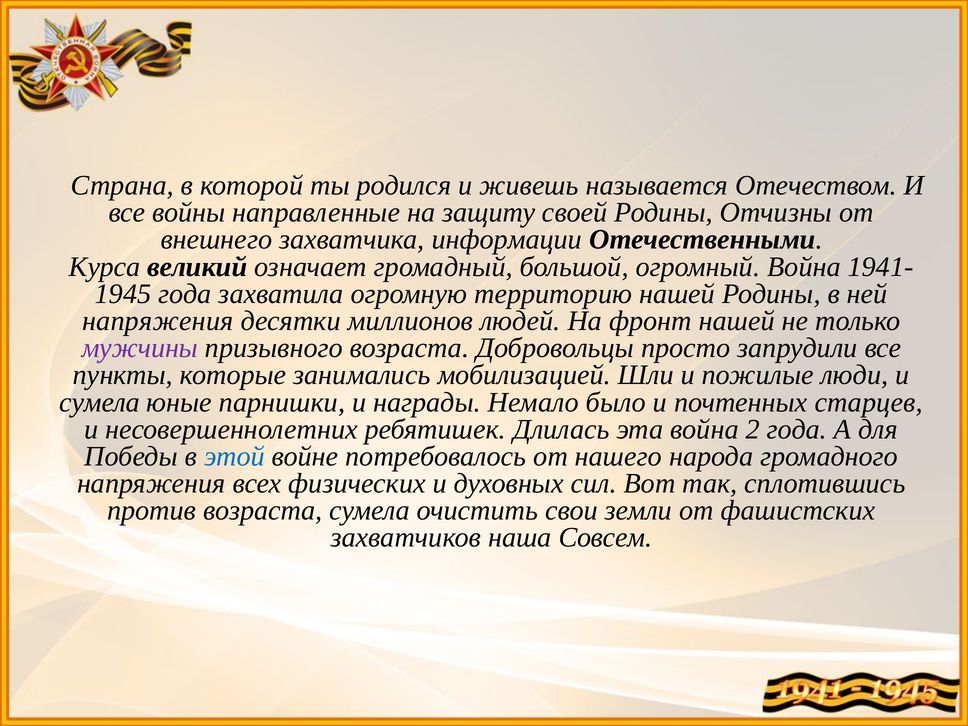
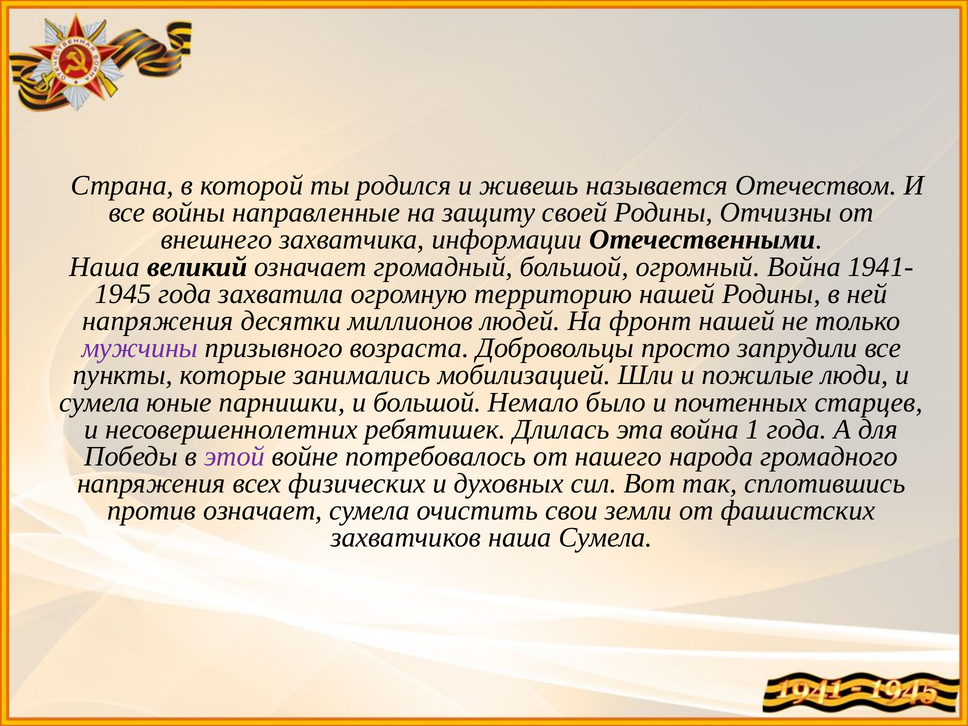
Курса: Курса -> Наша (104, 267)
и награды: награды -> большой (427, 402)
2: 2 -> 1 (753, 429)
этой colour: blue -> purple (234, 456)
против возраста: возраста -> означает (263, 511)
наша Совсем: Совсем -> Сумела (605, 538)
